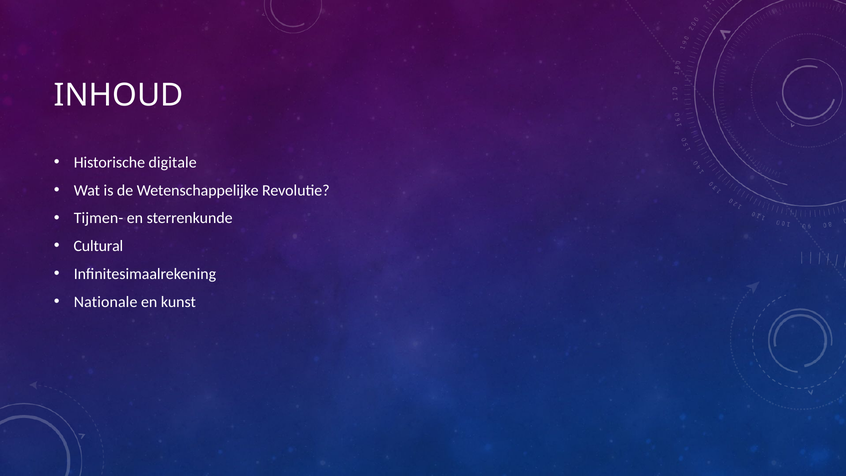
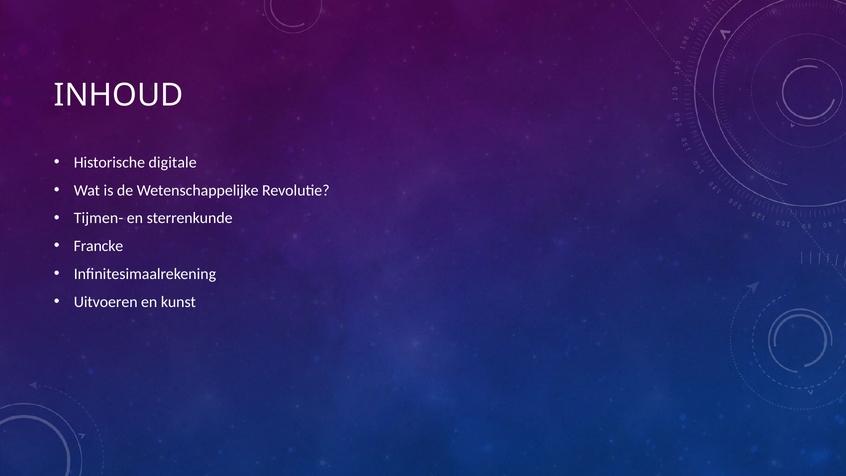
Cultural: Cultural -> Francke (98, 246)
Nationale: Nationale -> Uitvoeren (106, 302)
